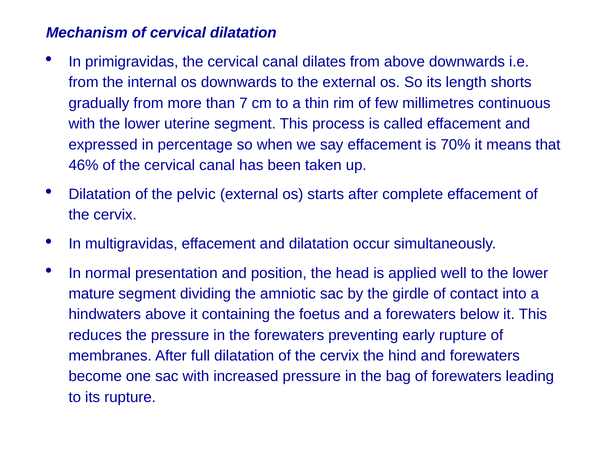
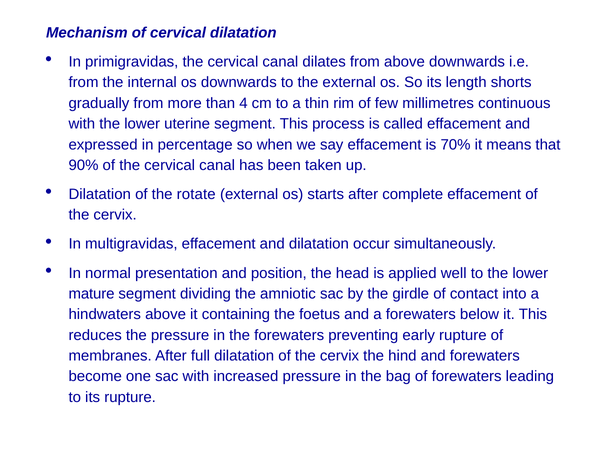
7: 7 -> 4 (243, 103)
46%: 46% -> 90% (84, 165)
pelvic: pelvic -> rotate (196, 194)
